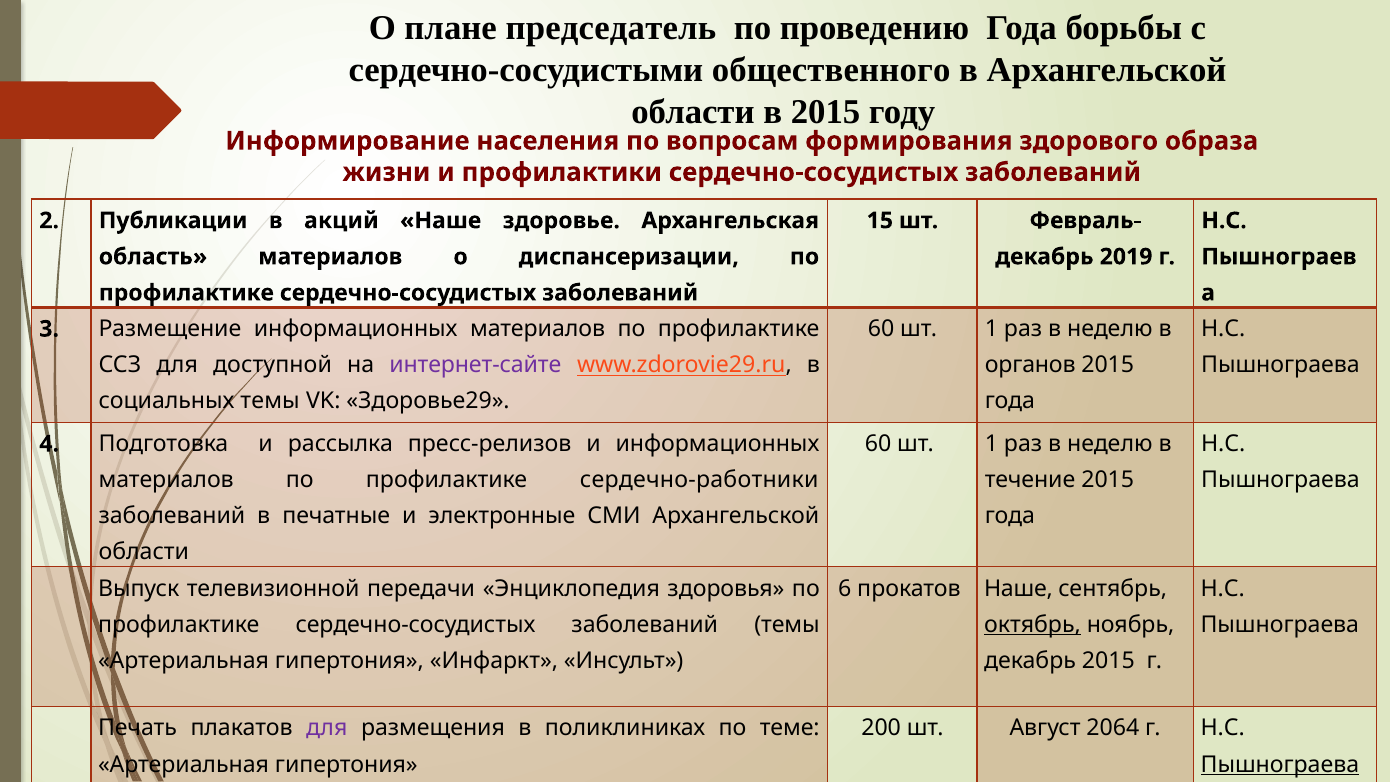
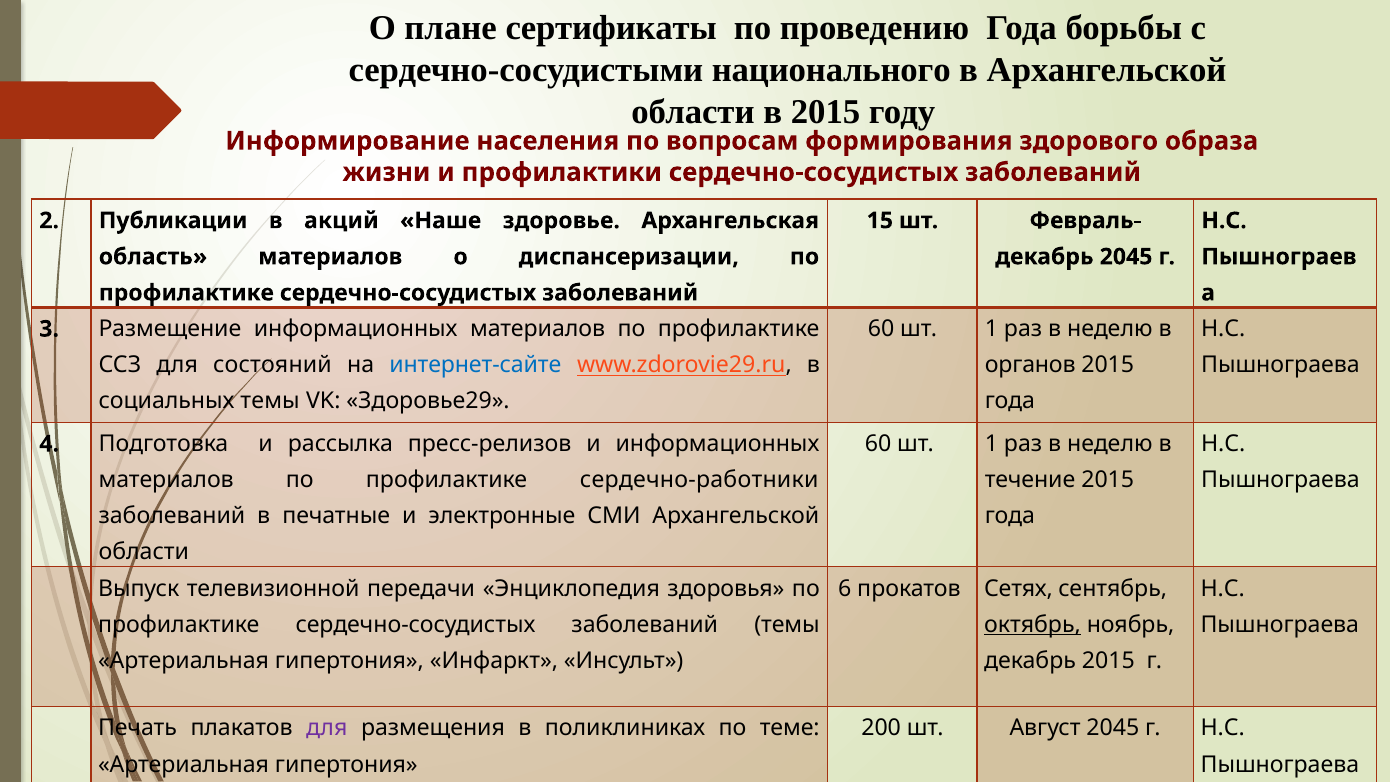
председатель: председатель -> сертификаты (611, 29)
общественного: общественного -> национального (831, 70)
декабрь 2019: 2019 -> 2045 (1126, 257)
доступной: доступной -> состояний (272, 365)
интернет-сайте colour: purple -> blue (475, 365)
прокатов Наше: Наше -> Сетях (1018, 588)
Август 2064: 2064 -> 2045 (1113, 728)
Пышнограева underline: present -> none (1280, 764)
